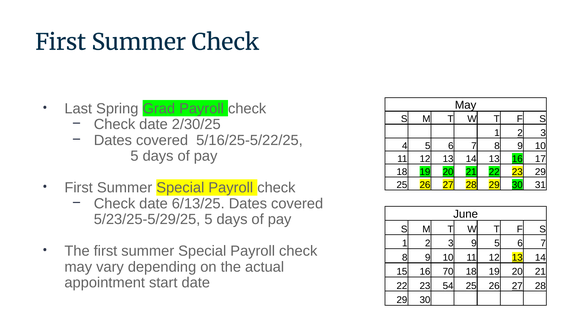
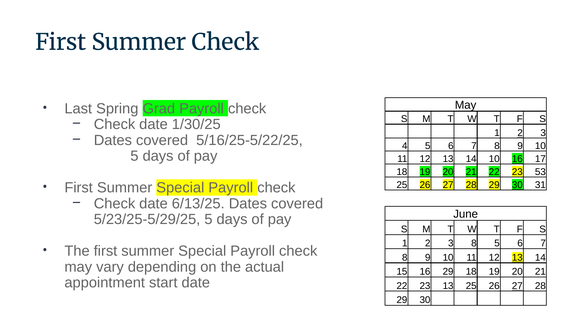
2/30/25: 2/30/25 -> 1/30/25 (196, 124)
14 13: 13 -> 10 (494, 159)
23 29: 29 -> 53 (540, 172)
3 9: 9 -> 8 (474, 243)
16 70: 70 -> 29 (448, 271)
23 54: 54 -> 13 (448, 286)
